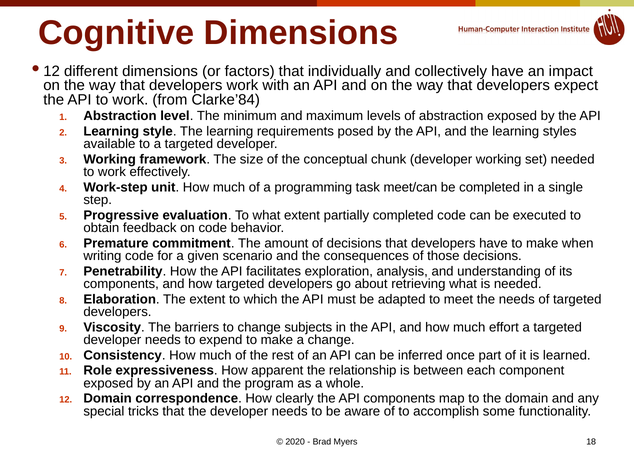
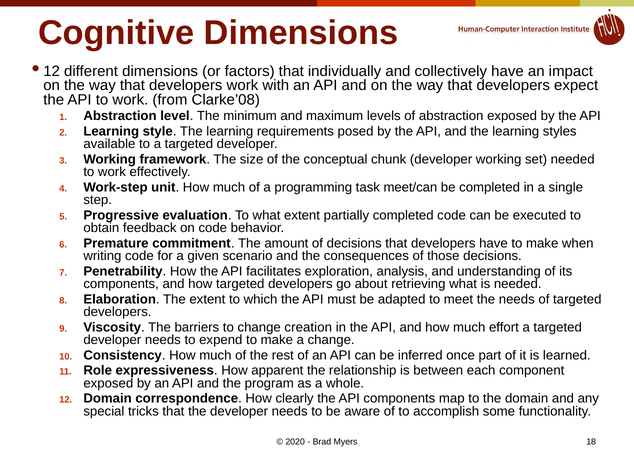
Clarke’84: Clarke’84 -> Clarke’08 (226, 100)
subjects: subjects -> creation (308, 328)
